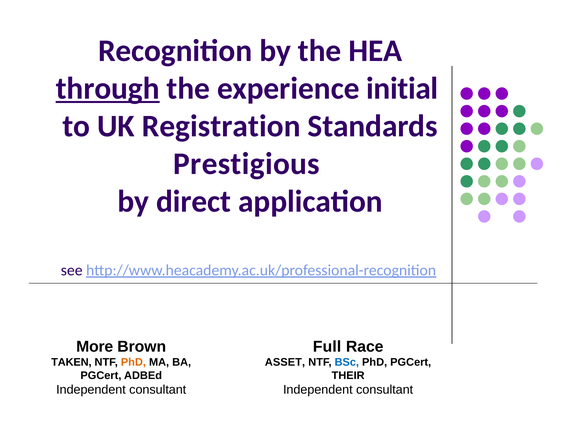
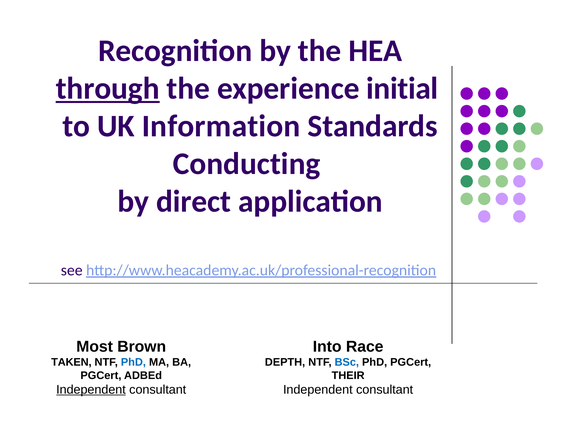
Registration: Registration -> Information (221, 126)
Prestigious: Prestigious -> Conducting (247, 164)
More: More -> Most (95, 346)
Full: Full -> Into (327, 346)
PhD colour: orange -> blue (133, 362)
ASSET: ASSET -> DEPTH (285, 362)
Independent underline: none -> present (91, 389)
